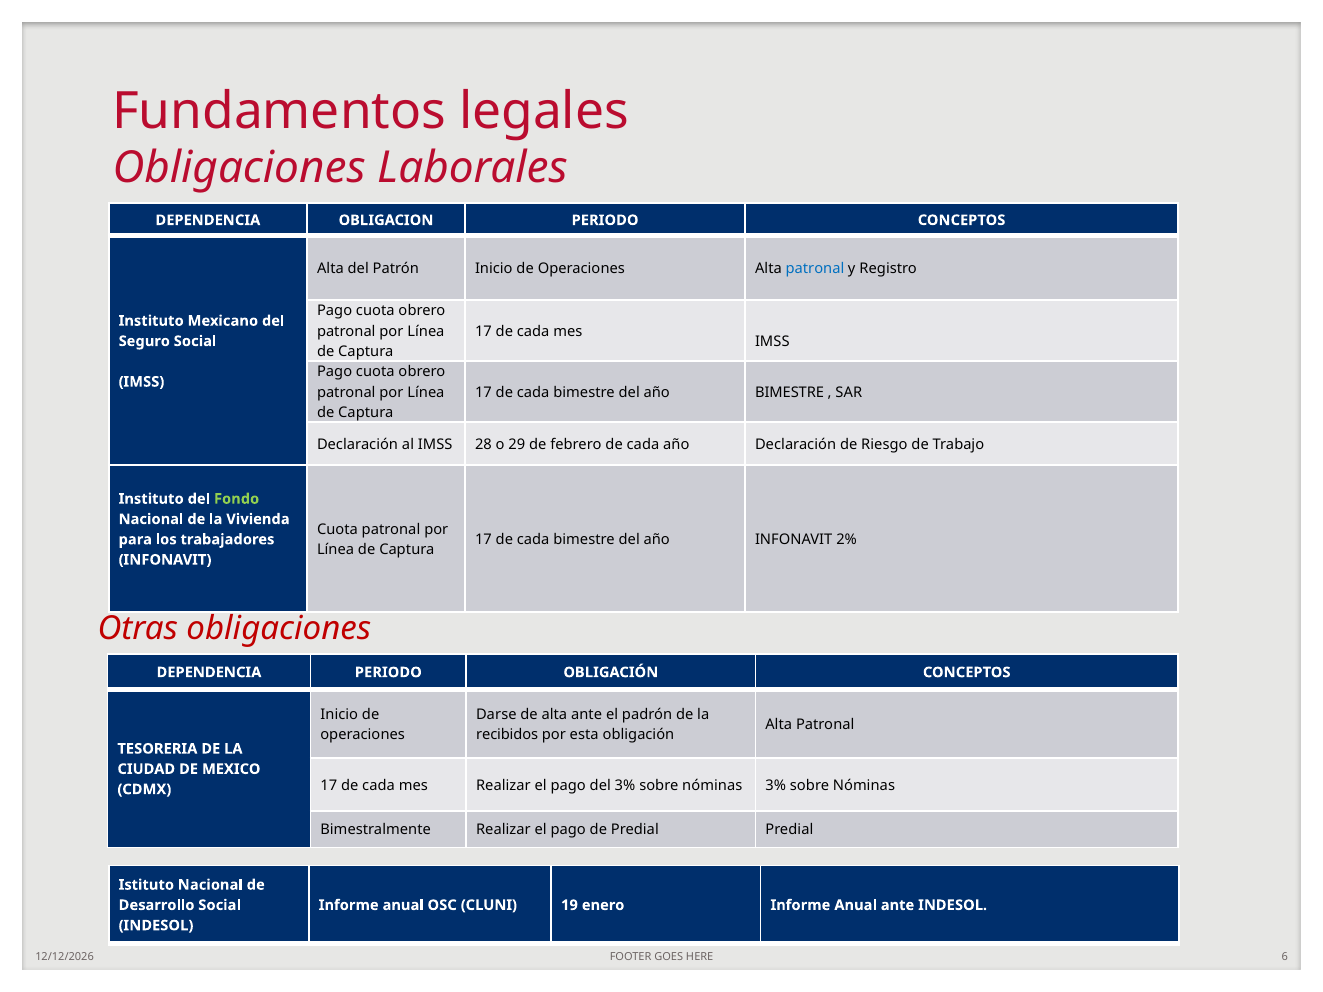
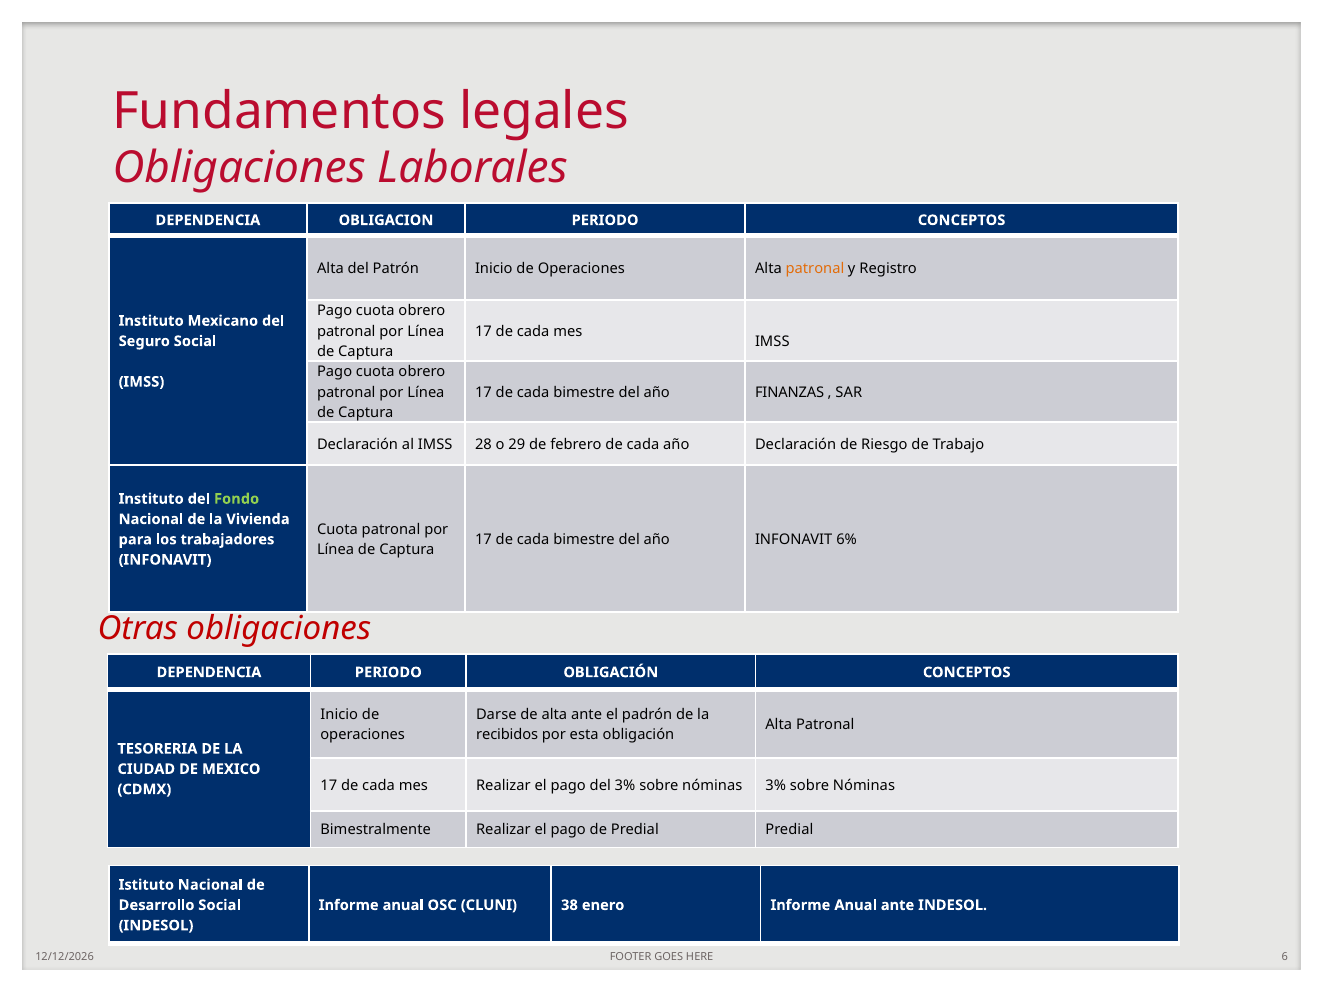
patronal colour: blue -> orange (815, 269)
año BIMESTRE: BIMESTRE -> FINANZAS (790, 392)
2%: 2% -> 6% (847, 540)
19: 19 -> 38 (569, 905)
